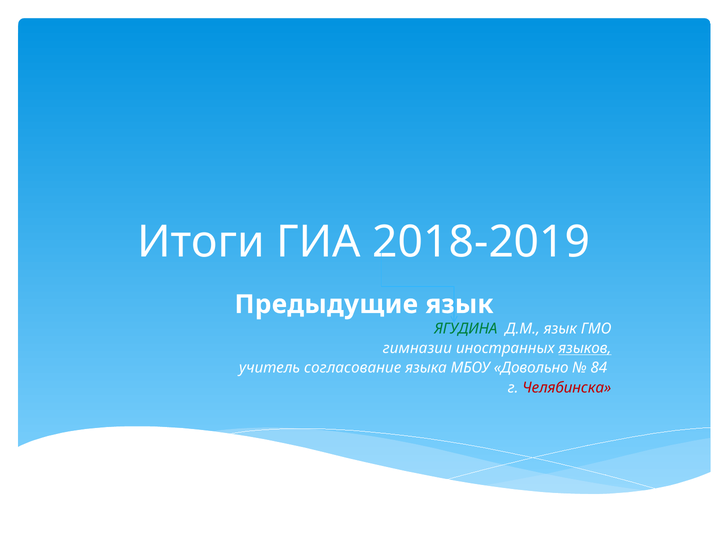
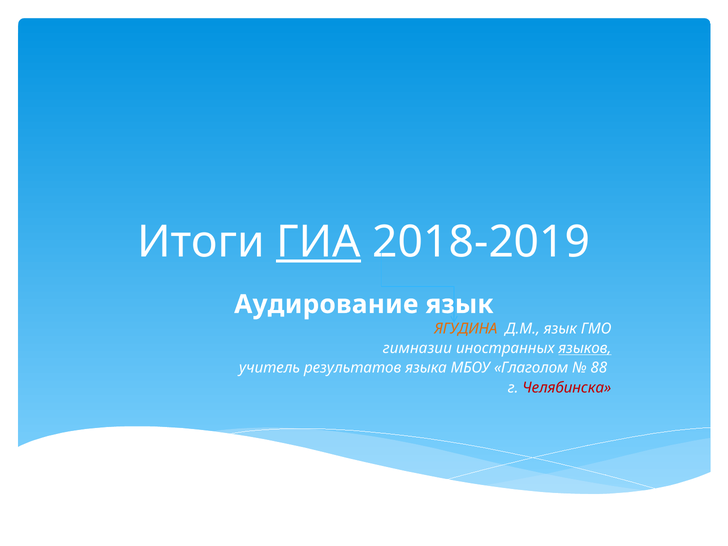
ГИА underline: none -> present (319, 242)
Предыдущие: Предыдущие -> Аудирование (326, 304)
ЯГУДИНА colour: green -> orange (466, 329)
согласование: согласование -> результатов (353, 368)
Довольно: Довольно -> Глаголом (531, 368)
84: 84 -> 88 (599, 368)
